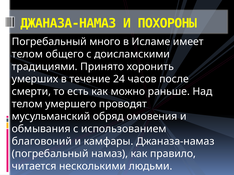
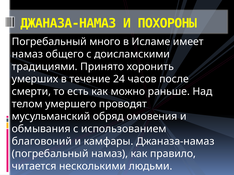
телом: телом -> намаз (27, 54)
